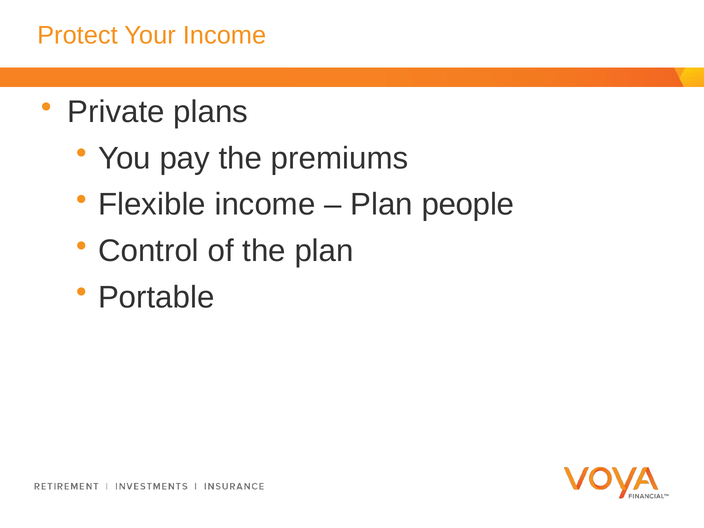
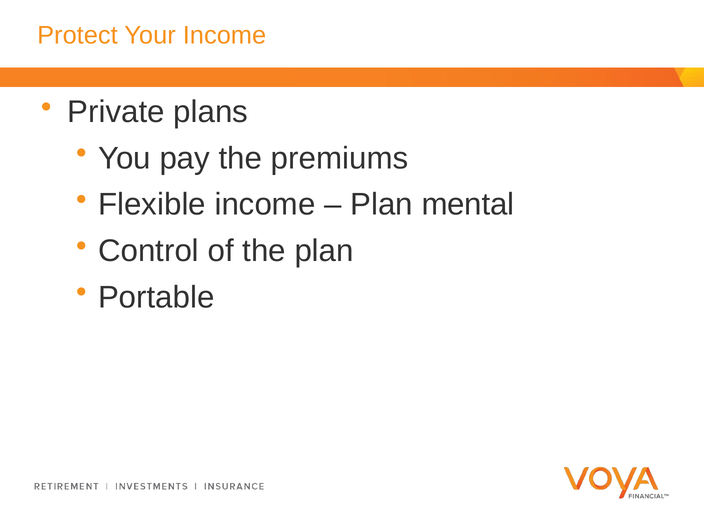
people: people -> mental (468, 205)
